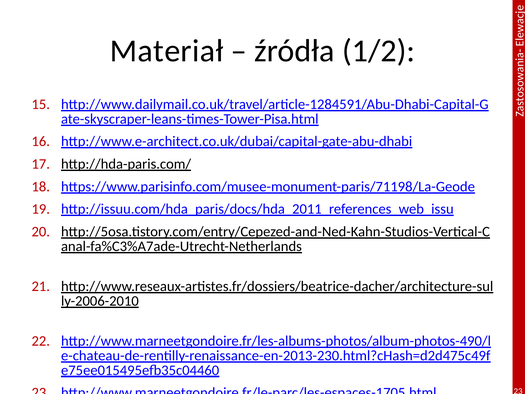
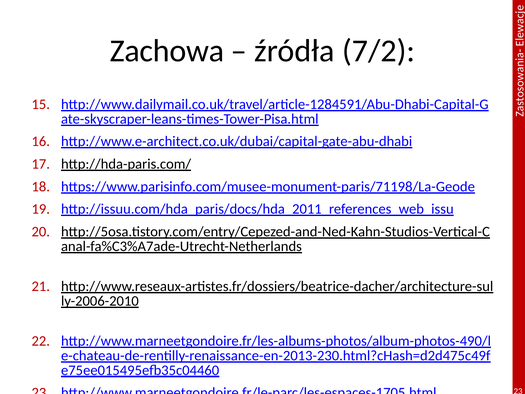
Materiał: Materiał -> Zachowa (167, 51)
1/2: 1/2 -> 7/2 (379, 51)
